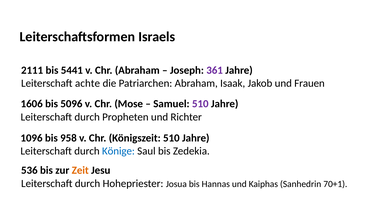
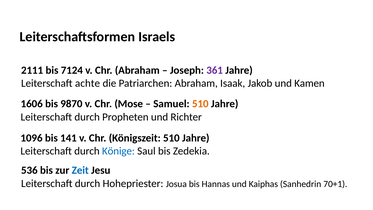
5441: 5441 -> 7124 (72, 70)
Frauen: Frauen -> Kamen (309, 83)
5096: 5096 -> 9870 (71, 104)
510 colour: purple -> orange (200, 104)
958: 958 -> 141 (68, 138)
Zeit colour: orange -> blue (80, 170)
